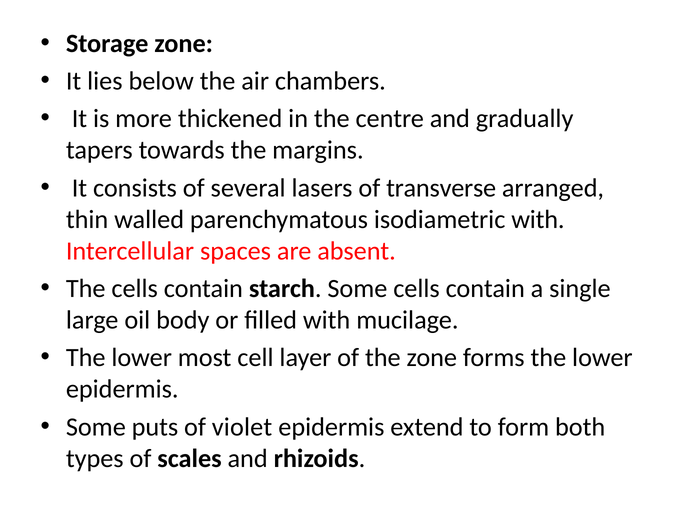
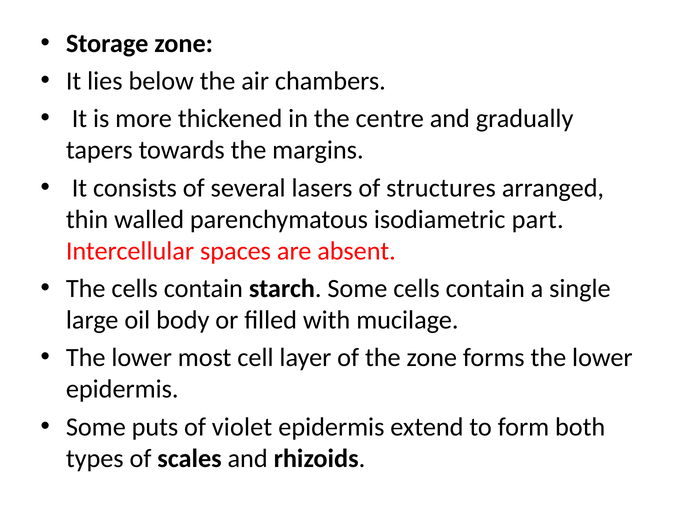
transverse: transverse -> structures (441, 188)
isodiametric with: with -> part (538, 219)
